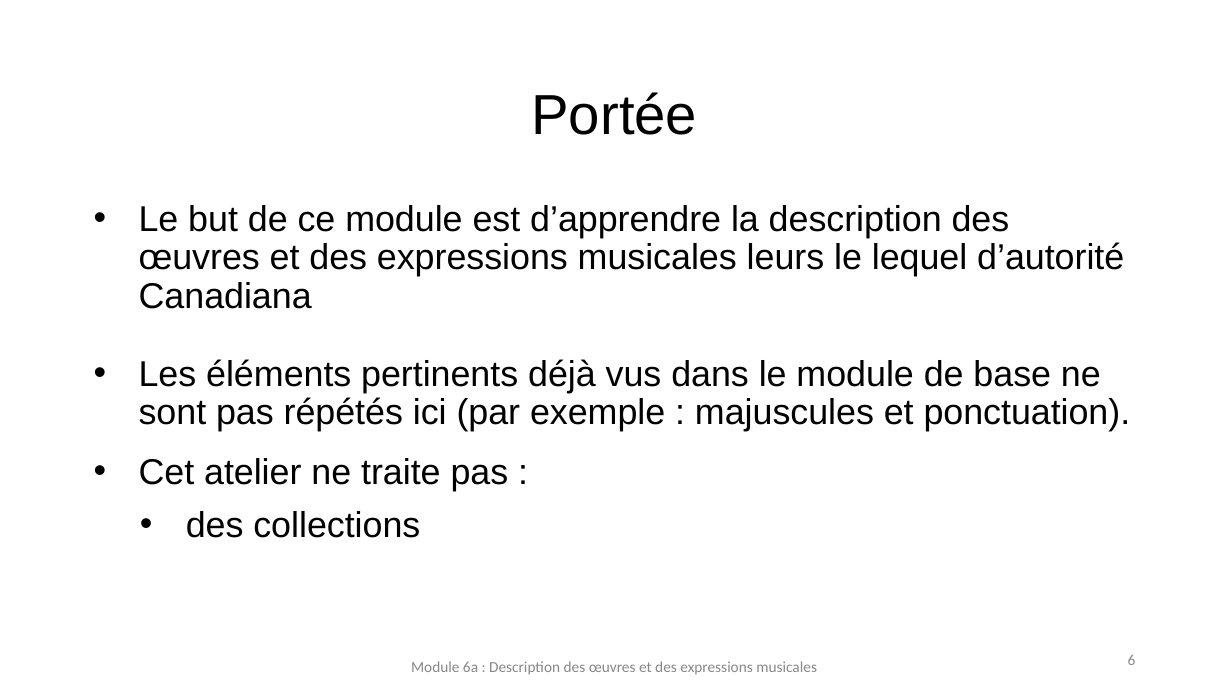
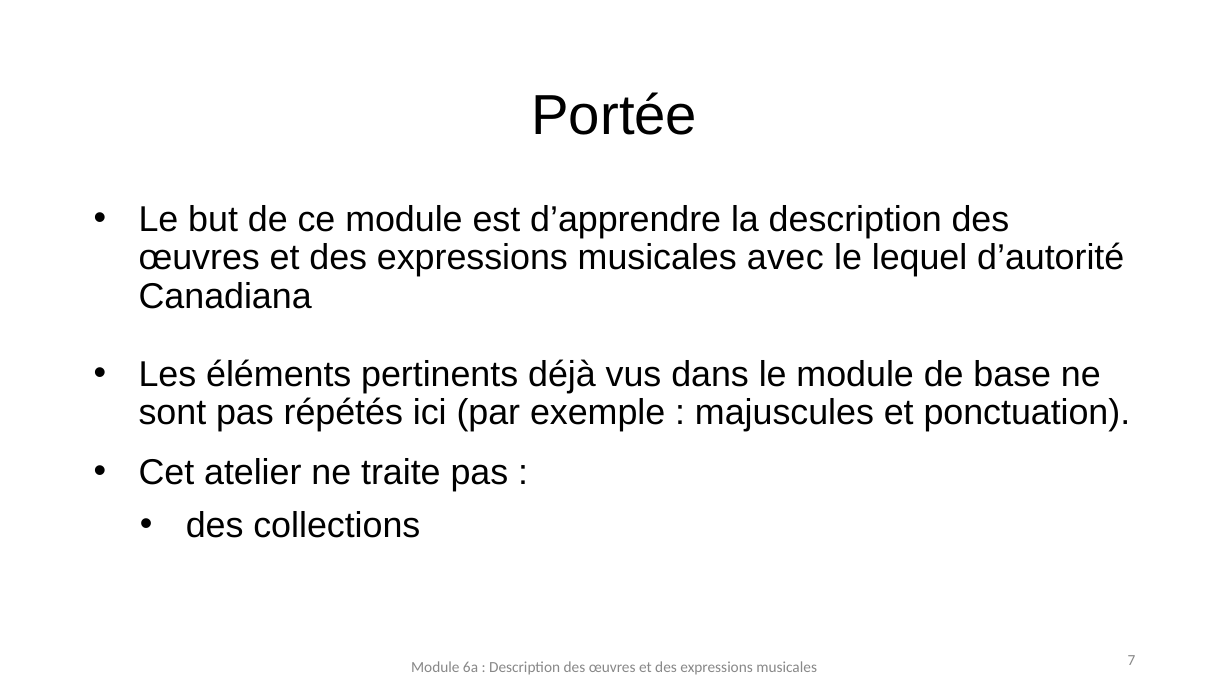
leurs: leurs -> avec (785, 258)
6: 6 -> 7 (1131, 660)
